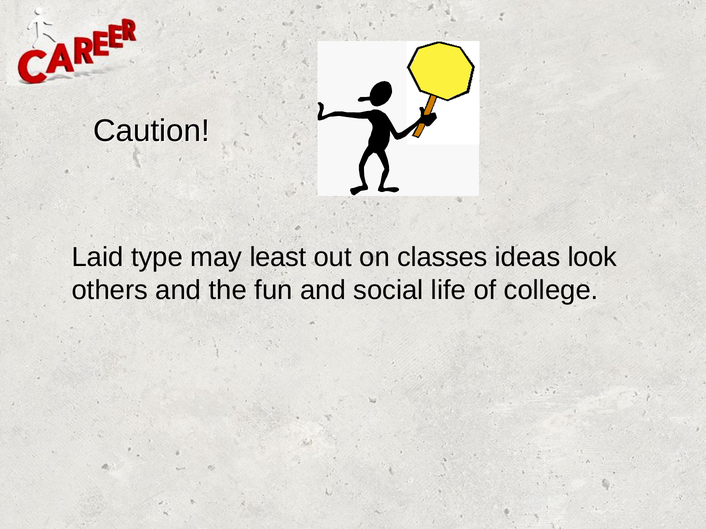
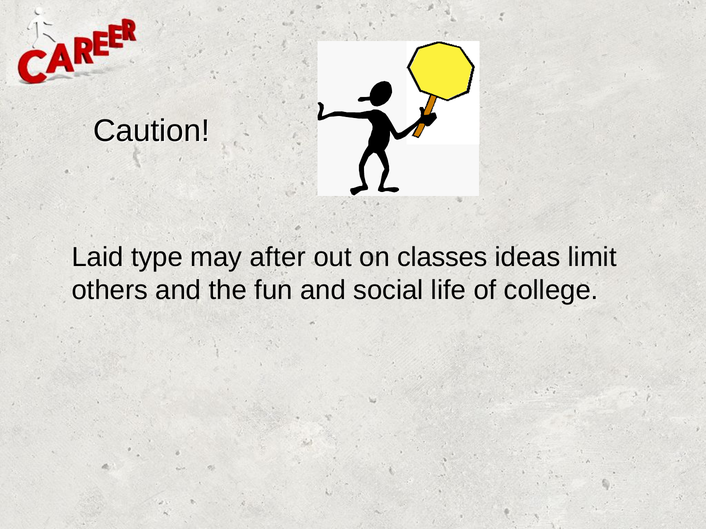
least: least -> after (278, 257)
look: look -> limit (592, 257)
